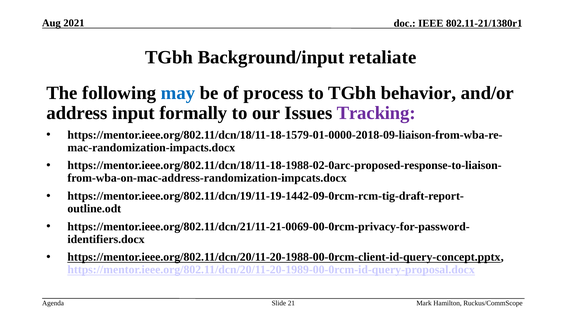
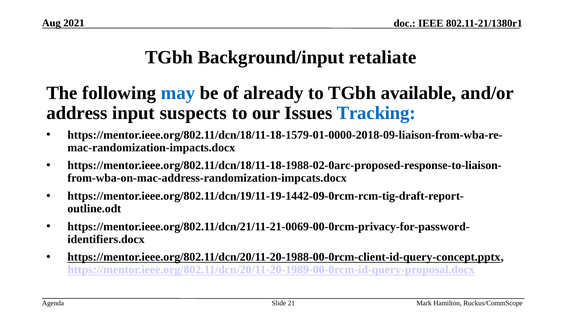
process: process -> already (274, 93)
behavior: behavior -> available (419, 93)
formally: formally -> suspects (193, 113)
Tracking colour: purple -> blue (376, 113)
